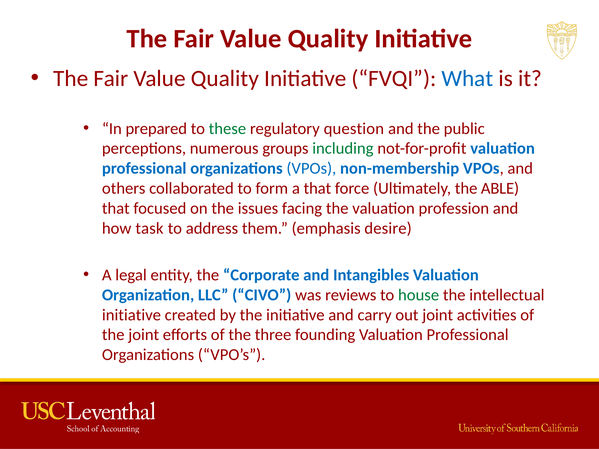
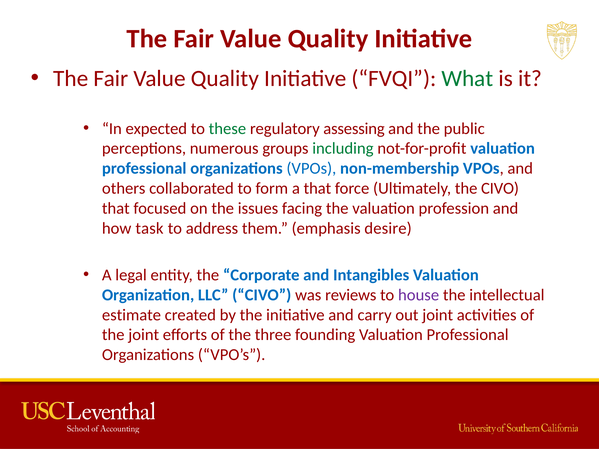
What colour: blue -> green (467, 78)
prepared: prepared -> expected (156, 129)
question: question -> assessing (354, 129)
the ABLE: ABLE -> CIVO (500, 189)
house colour: green -> purple (419, 295)
initiative: initiative -> estimate (131, 315)
